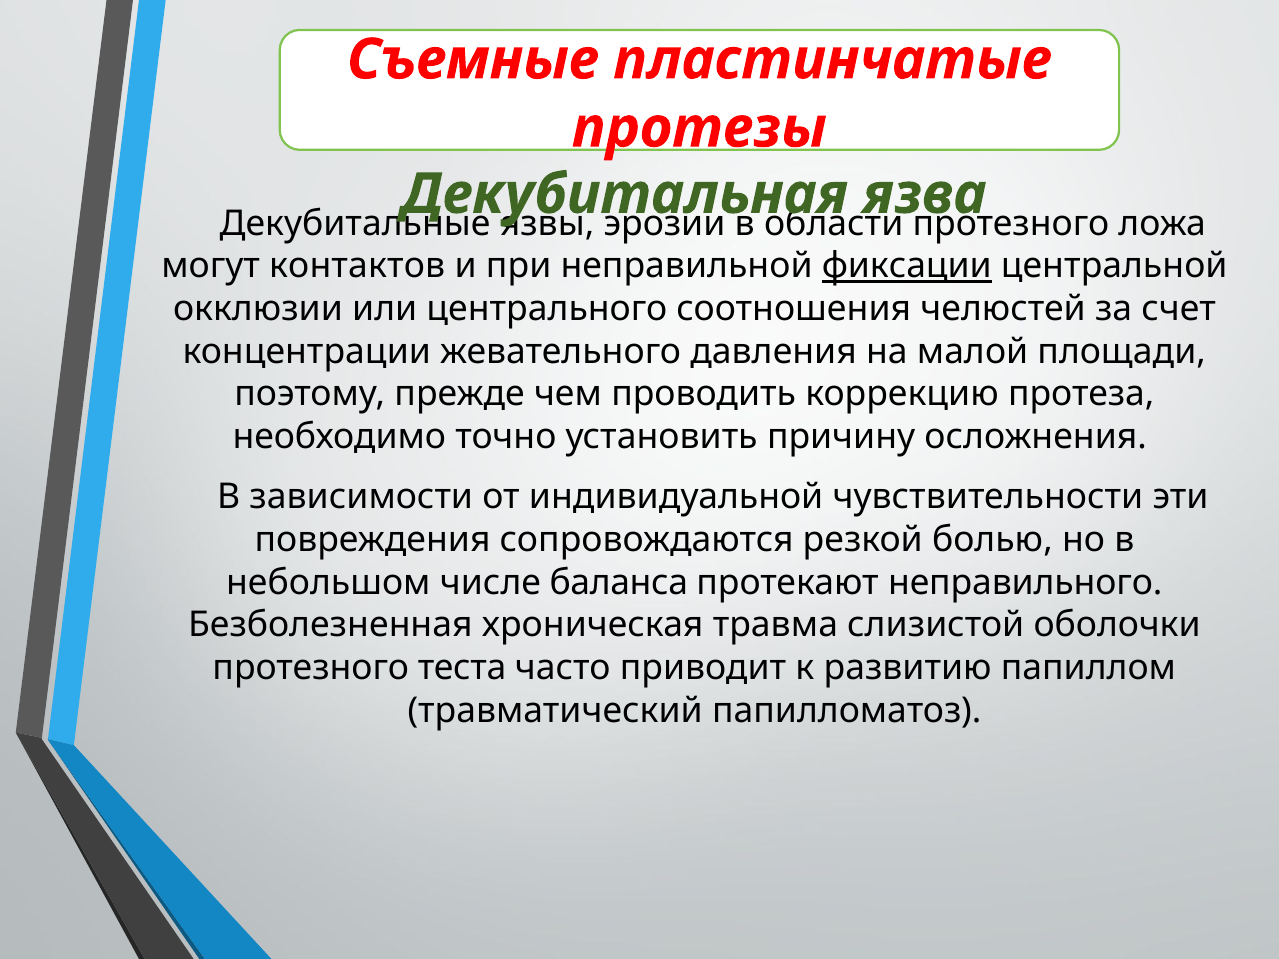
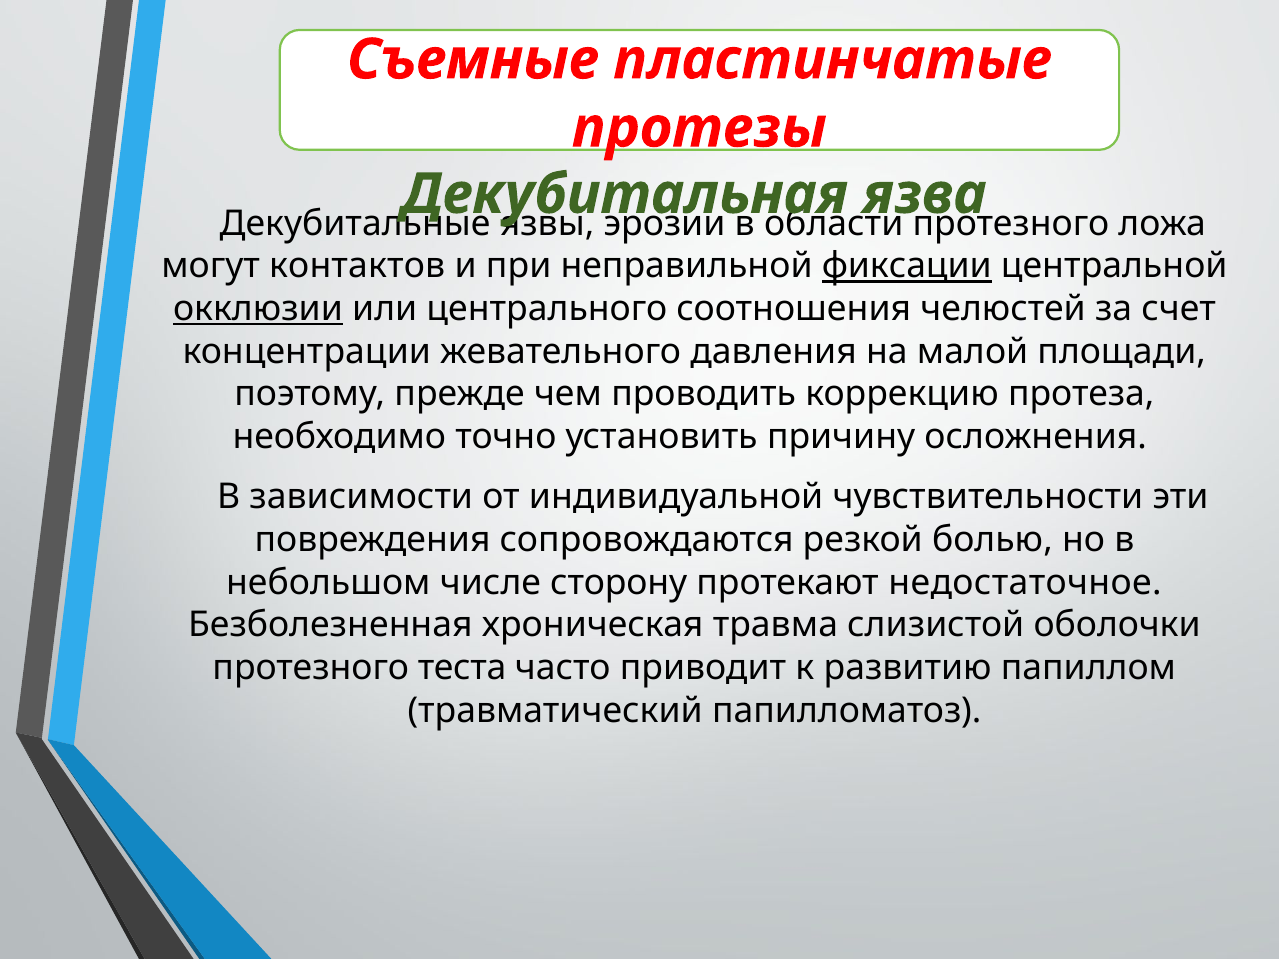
окклюзии underline: none -> present (258, 309)
баланса: баланса -> сторону (619, 583)
неправильного: неправильного -> недостаточное (1025, 583)
